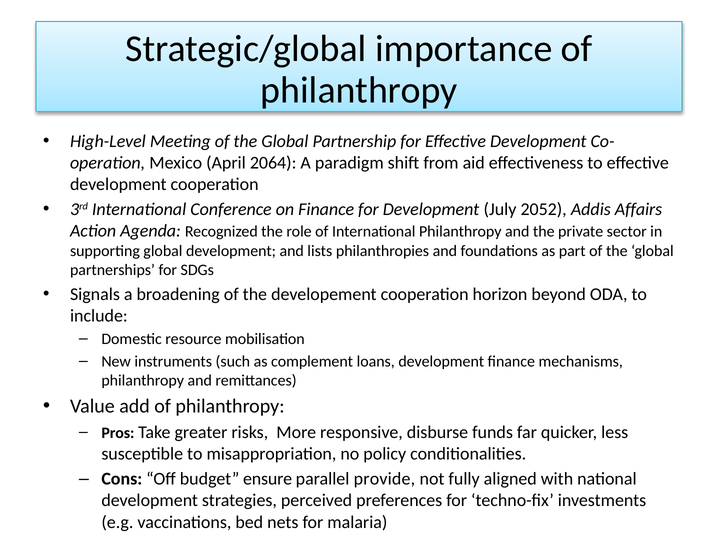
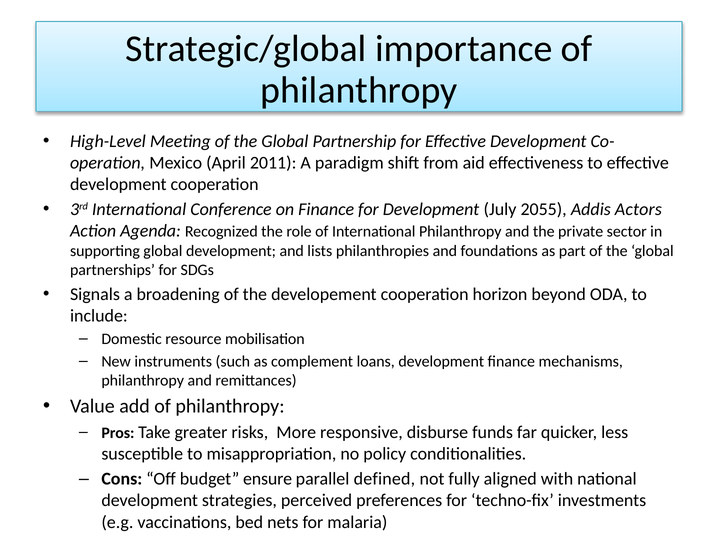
2064: 2064 -> 2011 (273, 163)
2052: 2052 -> 2055 (544, 209)
Affairs: Affairs -> Actors (638, 209)
provide: provide -> defined (384, 479)
